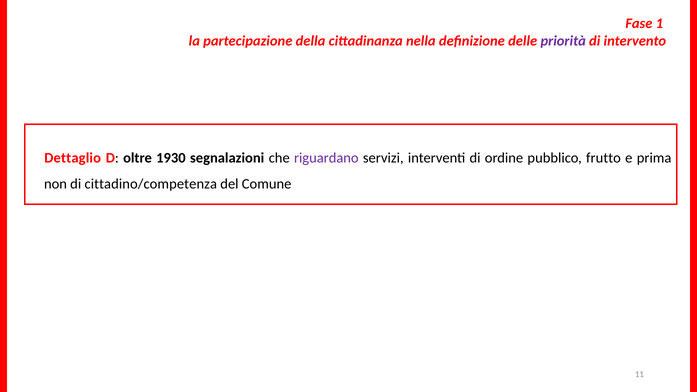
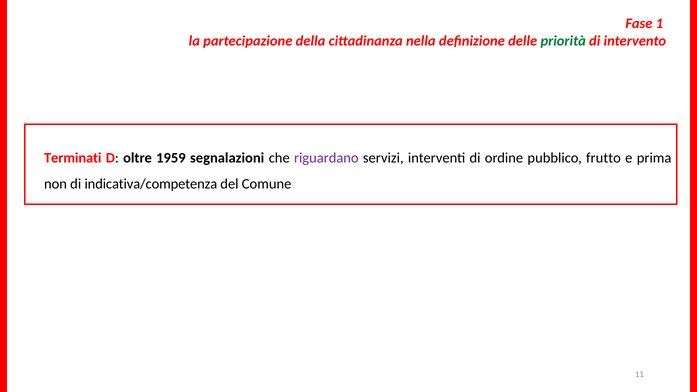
priorità colour: purple -> green (563, 41)
Dettaglio: Dettaglio -> Terminati (73, 158)
1930: 1930 -> 1959 (171, 158)
cittadino/competenza: cittadino/competenza -> indicativa/competenza (151, 184)
